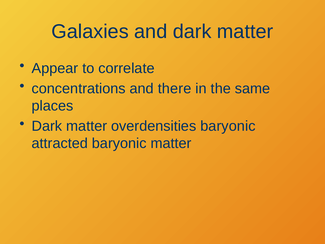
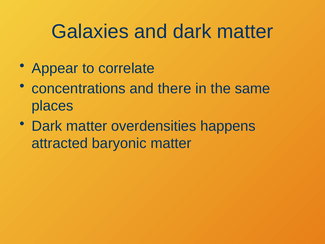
overdensities baryonic: baryonic -> happens (228, 126)
